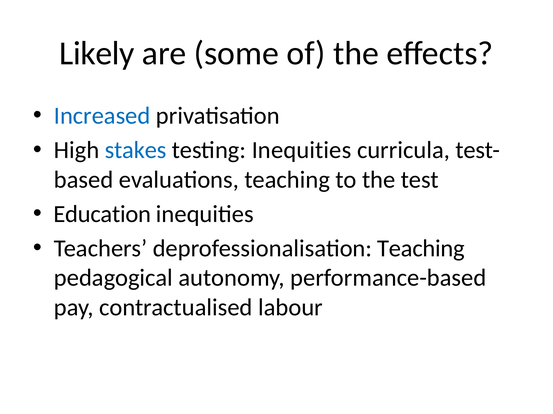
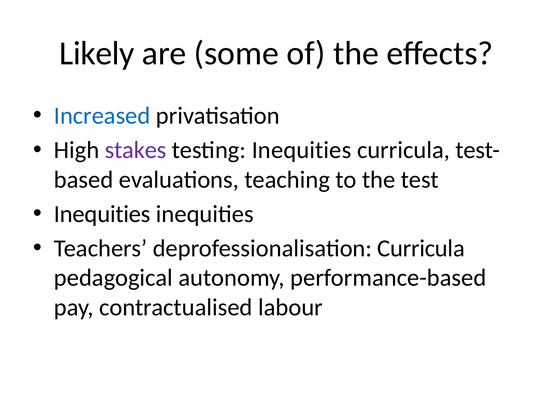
stakes colour: blue -> purple (136, 150)
Education: Education -> Inequities (102, 214)
deprofessionalisation Teaching: Teaching -> Curricula (421, 249)
